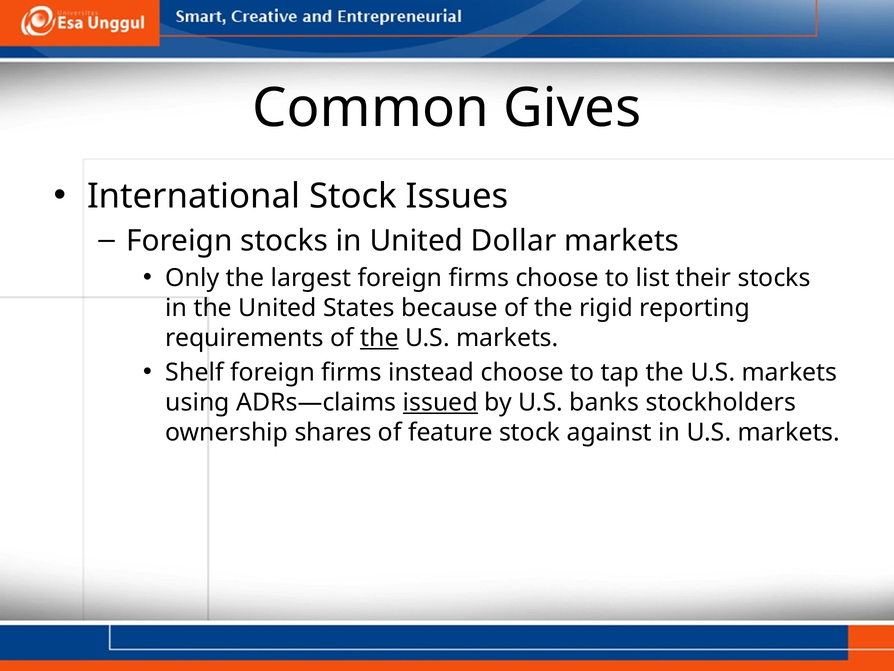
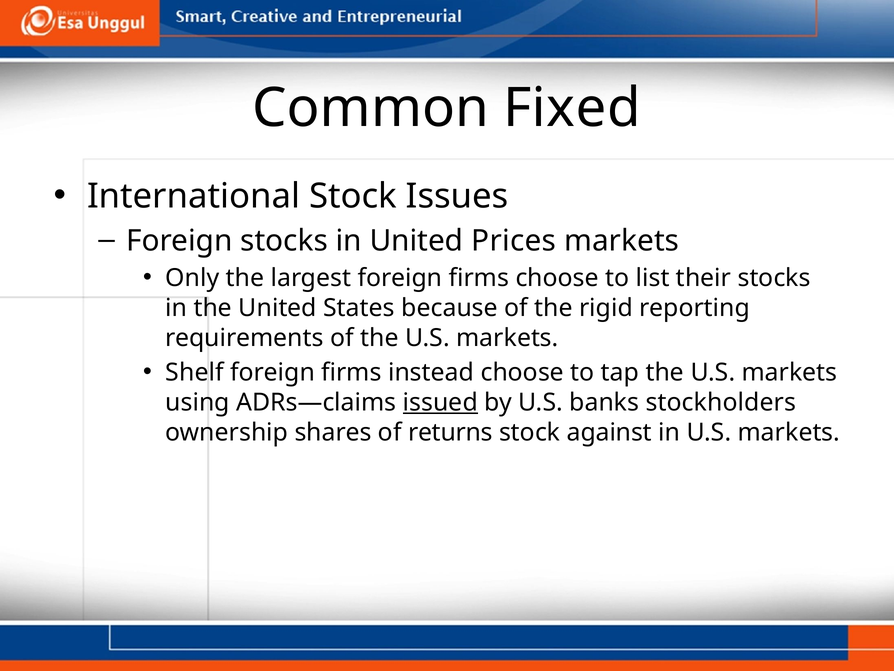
Gives: Gives -> Fixed (572, 108)
Dollar: Dollar -> Prices (514, 241)
the underline: present -> none (379, 338)
feature: feature -> returns (450, 432)
